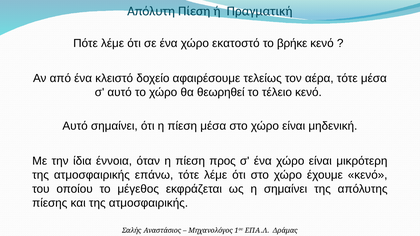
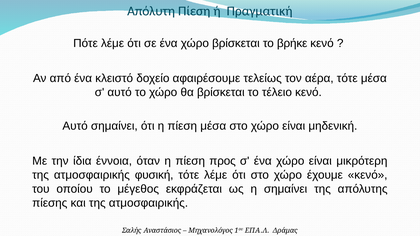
χώρο εκατοστό: εκατοστό -> βρίσκεται (236, 43)
θα θεωρηθεί: θεωρηθεί -> βρίσκεται (221, 92)
επάνω: επάνω -> φυσική (154, 175)
